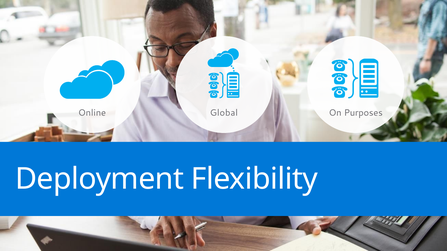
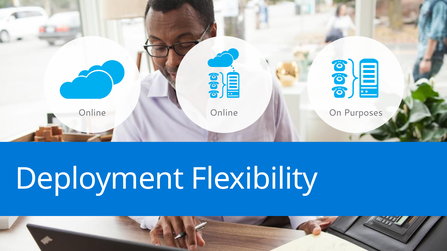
Online Global: Global -> Online (224, 113)
